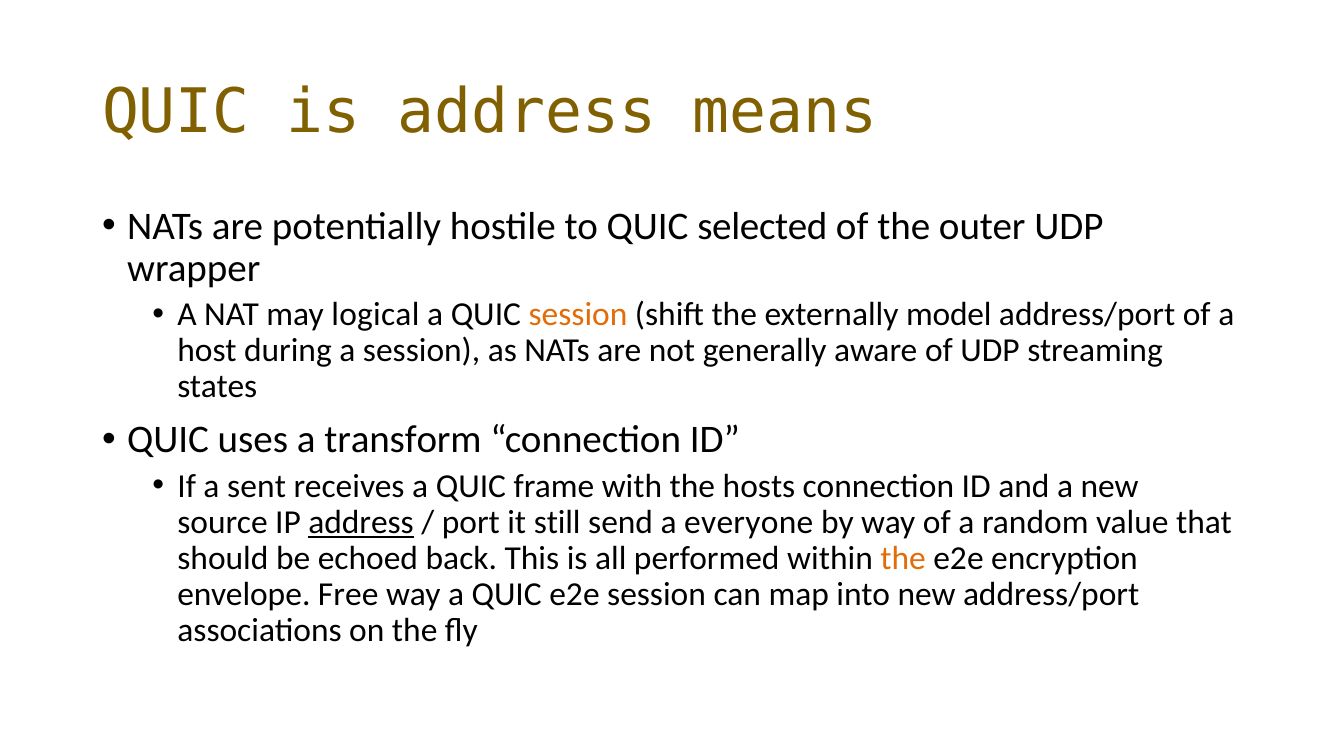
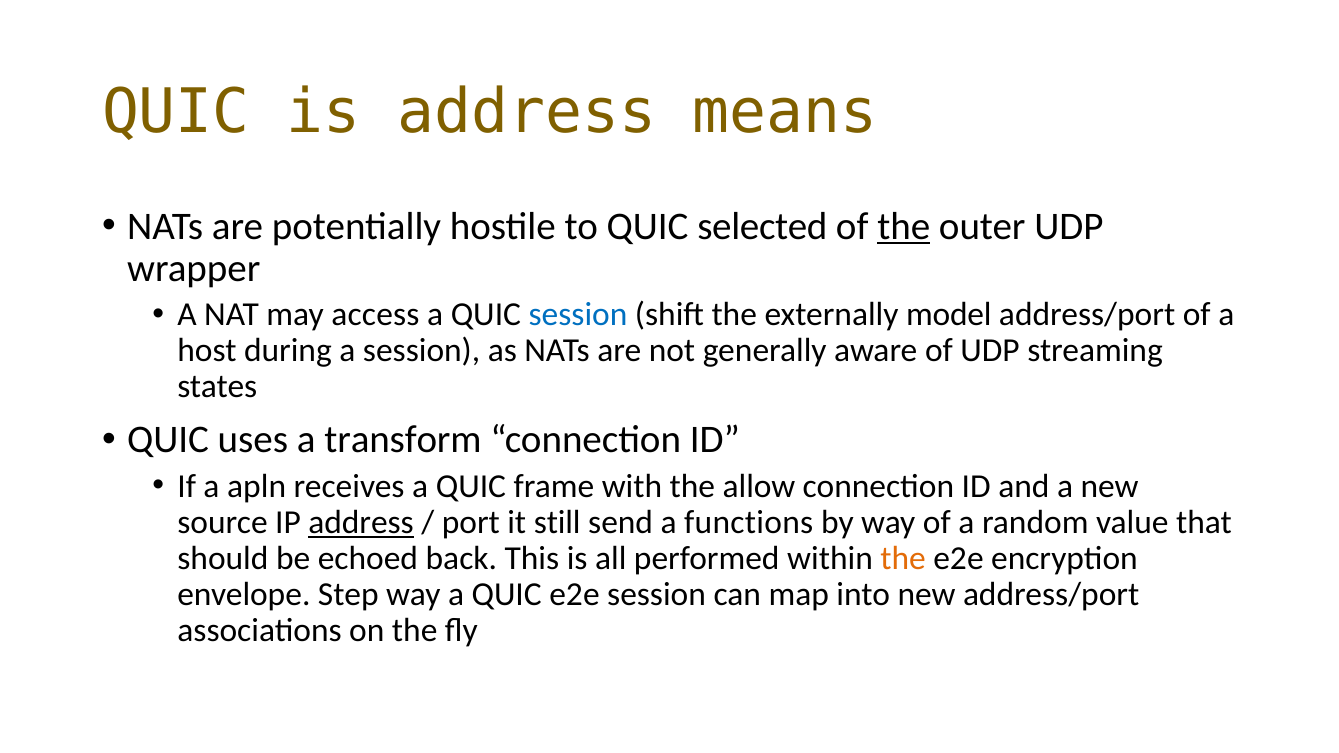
the underline: none -> present (904, 226)
logical: logical -> access (375, 315)
session colour: orange -> blue (578, 315)
sent: sent -> apln (257, 486)
hosts: hosts -> allow (759, 486)
everyone: everyone -> functions (749, 522)
Free: Free -> Step (348, 595)
